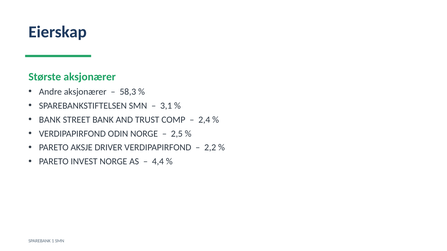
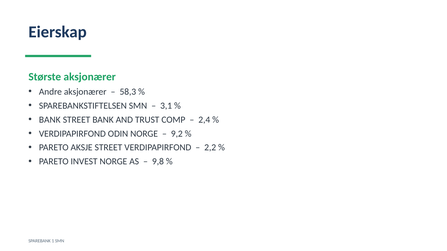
2,5: 2,5 -> 9,2 (177, 134)
AKSJE DRIVER: DRIVER -> STREET (108, 148)
4,4: 4,4 -> 9,8 (158, 162)
